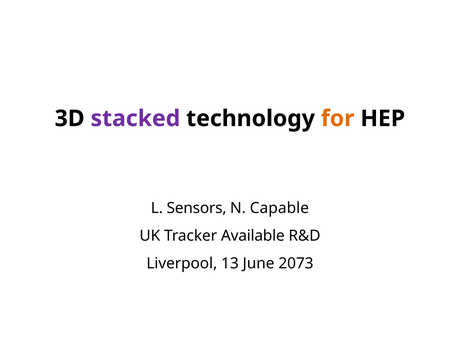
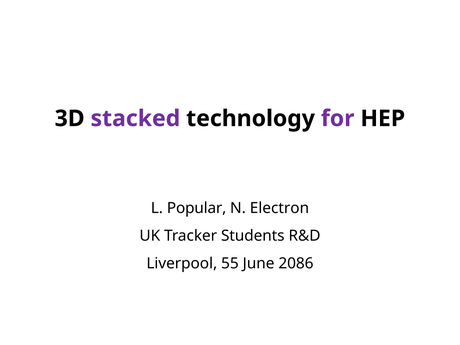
for colour: orange -> purple (338, 119)
Sensors: Sensors -> Popular (197, 208)
Capable: Capable -> Electron (279, 208)
Available: Available -> Students (253, 236)
13: 13 -> 55 (230, 263)
2073: 2073 -> 2086 (296, 263)
